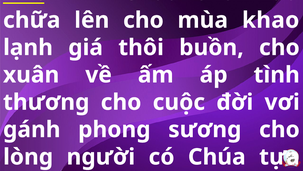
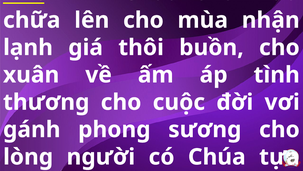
khao: khao -> nhận (271, 20)
